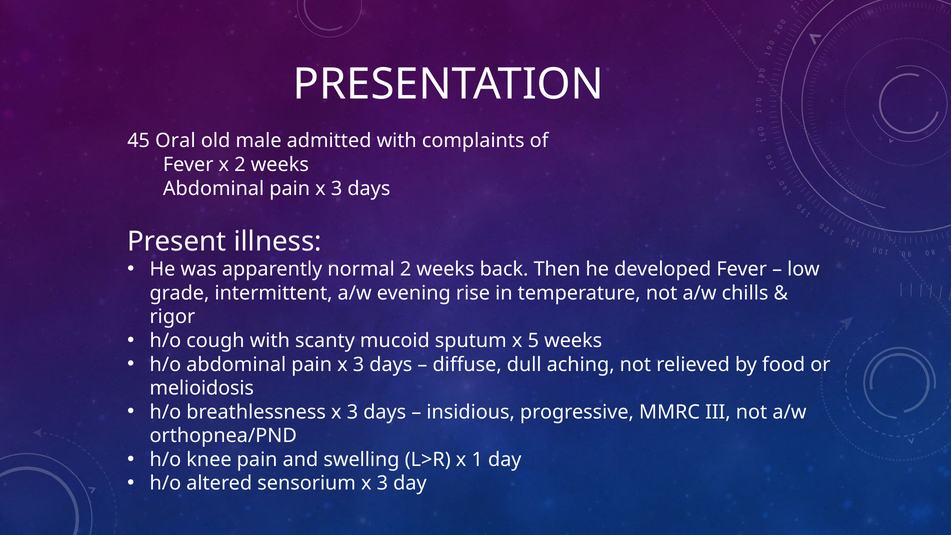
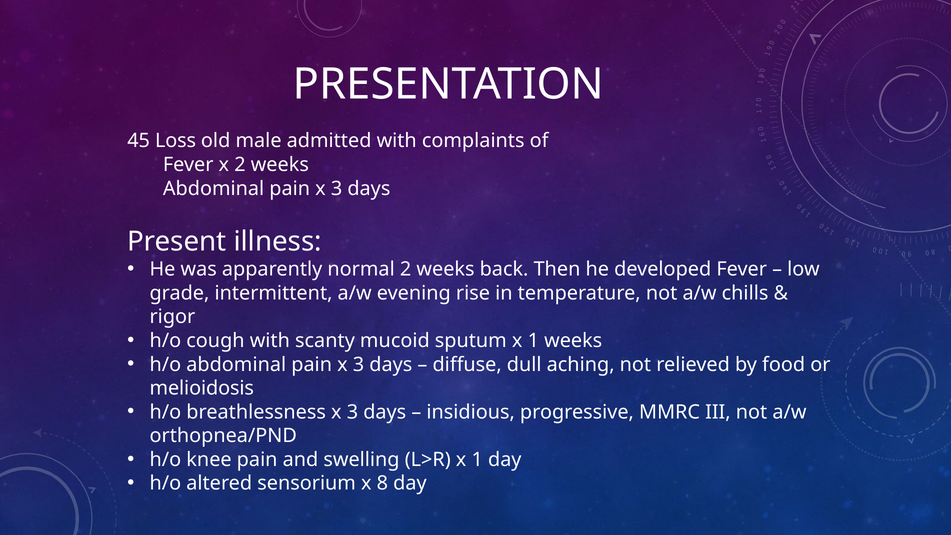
Oral: Oral -> Loss (176, 141)
sputum x 5: 5 -> 1 (533, 341)
sensorium x 3: 3 -> 8 (382, 483)
